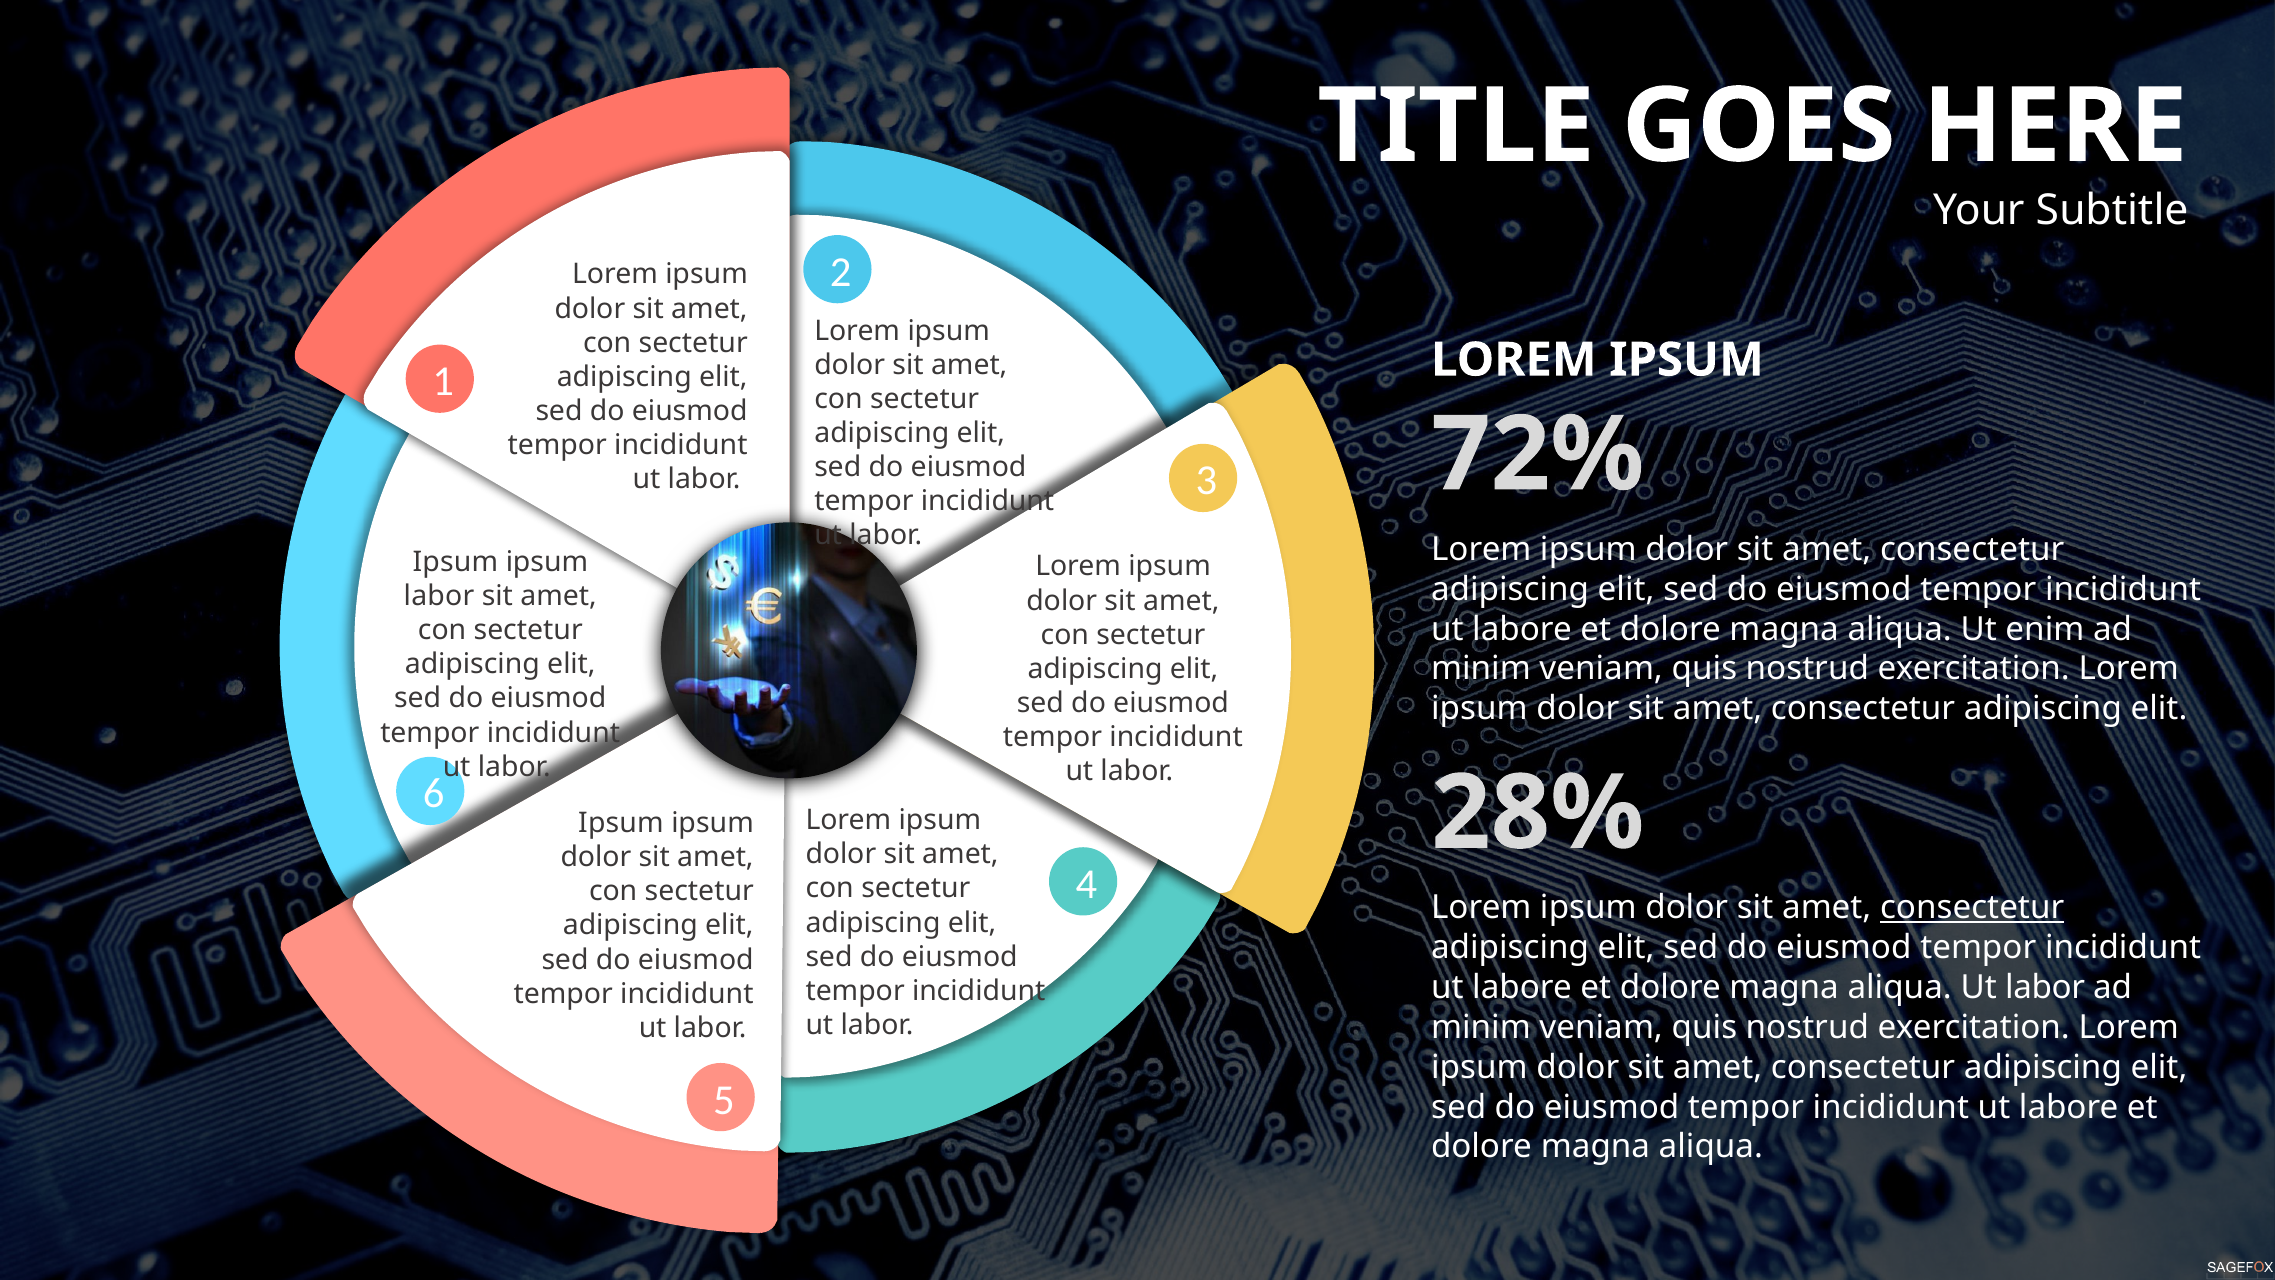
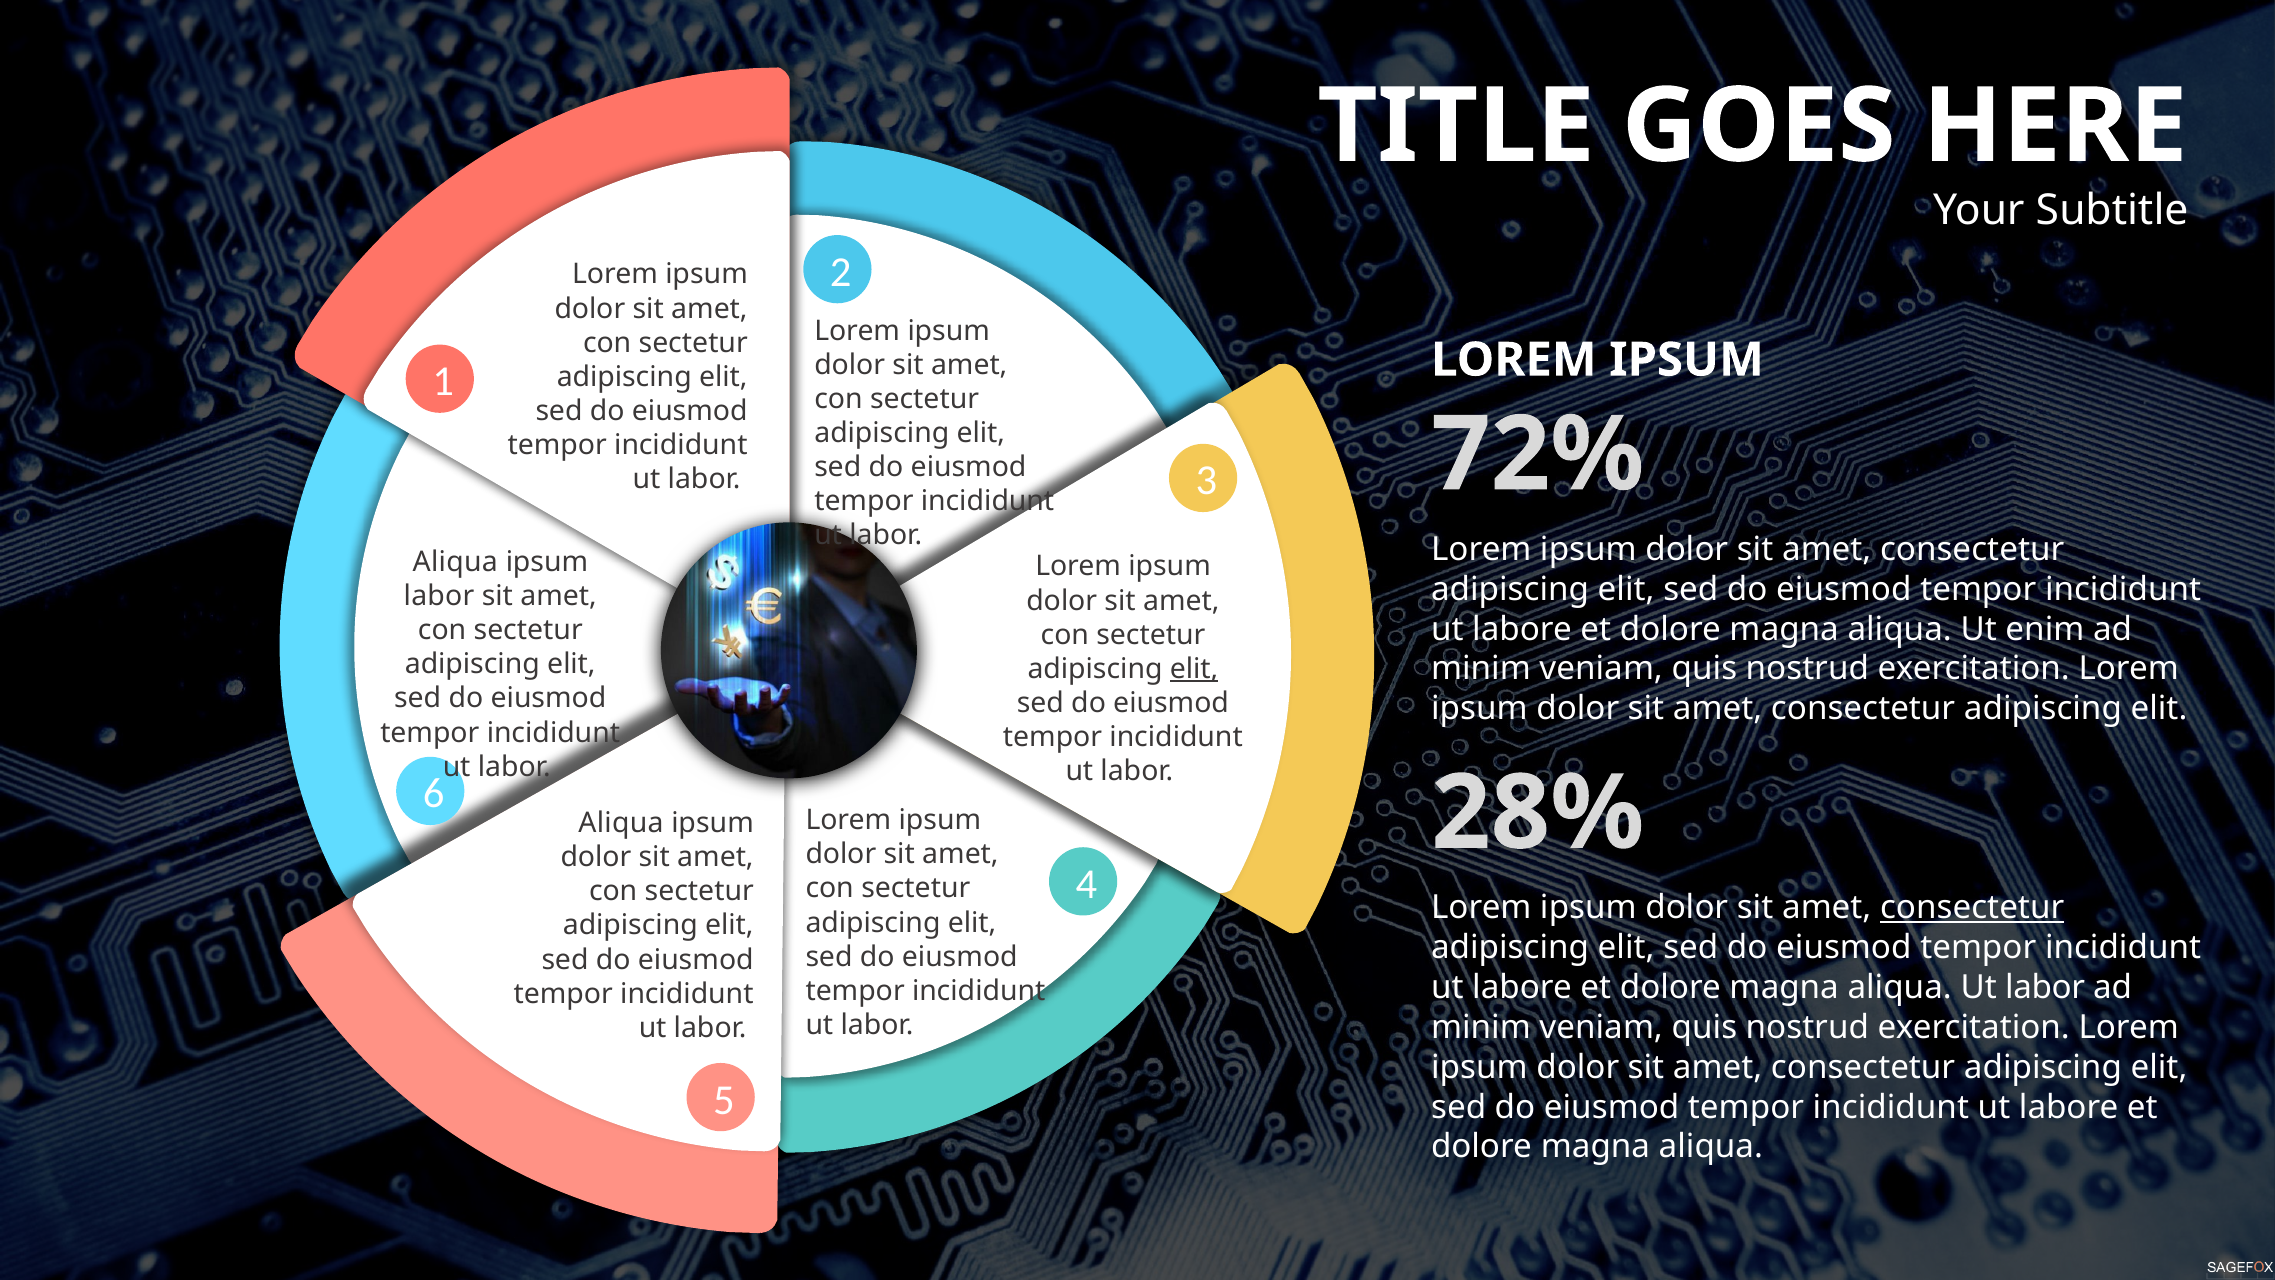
Ipsum: Ipsum -> Aliqua (455, 562)
elit underline: none -> present (1194, 669)
Ipsum: Ipsum -> Aliqua (621, 823)
